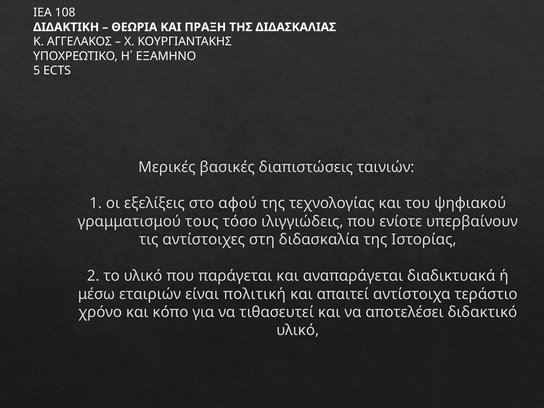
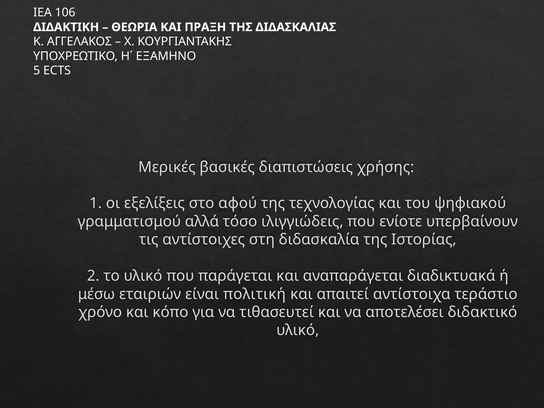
108: 108 -> 106 (65, 13)
ταινιών: ταινιών -> χρήσης (386, 167)
τους: τους -> αλλά (202, 221)
